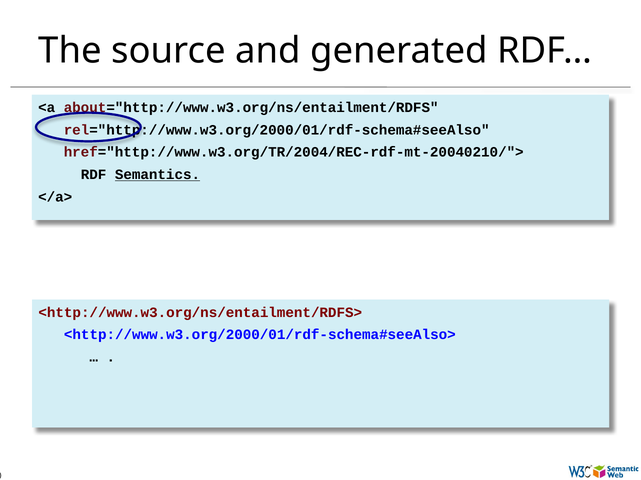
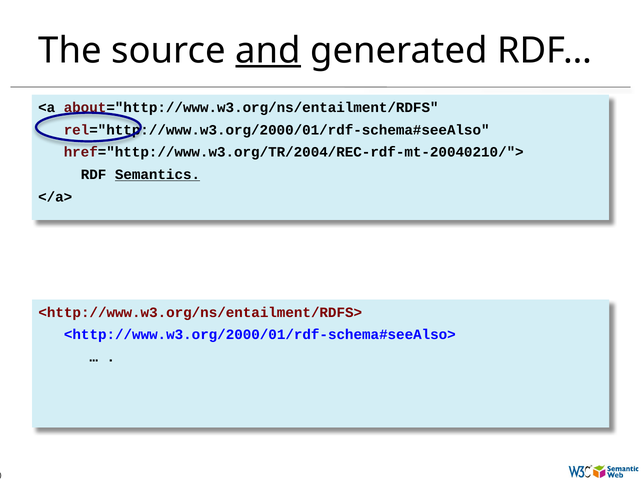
and underline: none -> present (268, 51)
